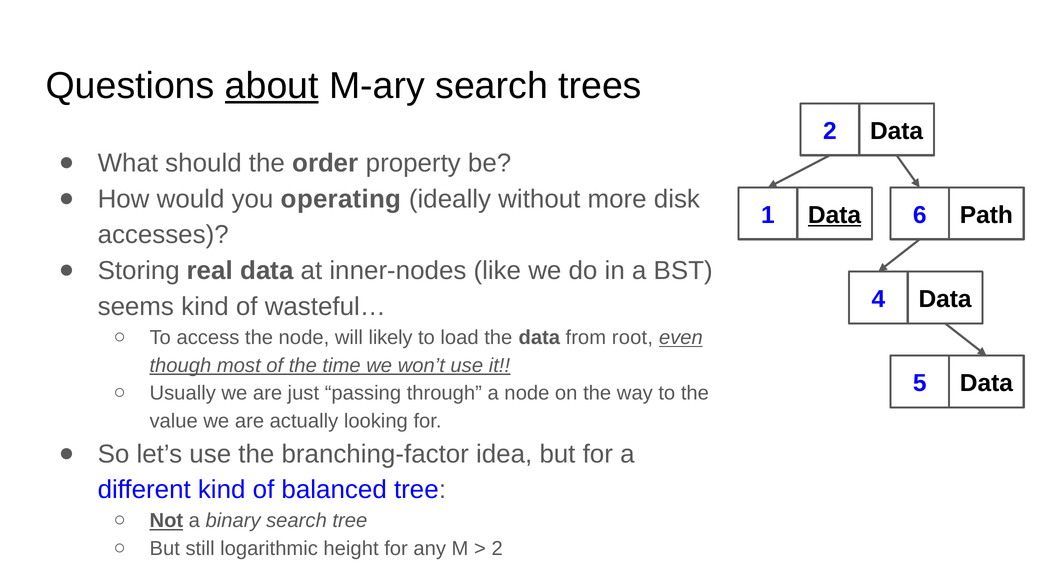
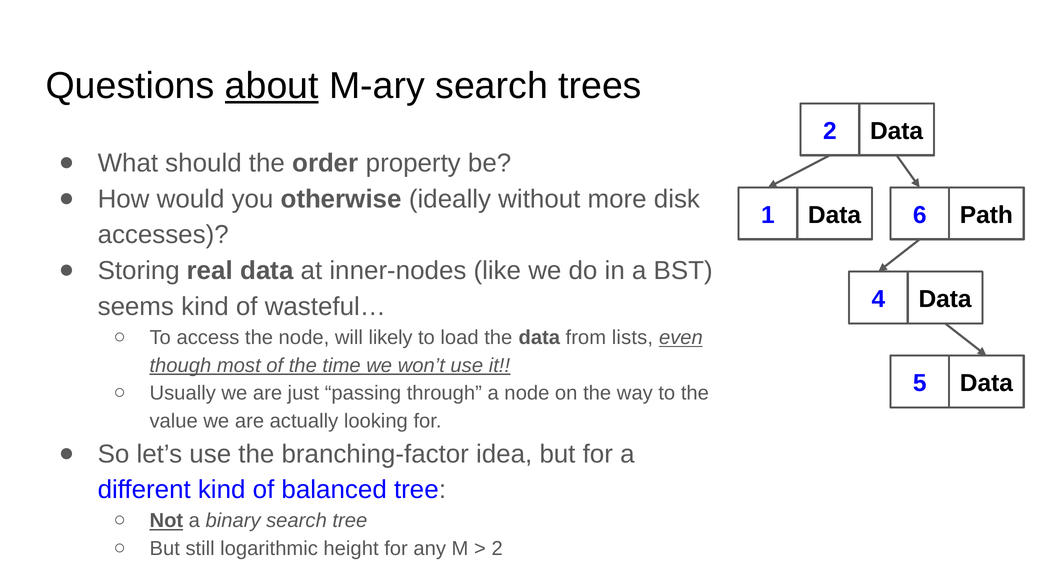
operating: operating -> otherwise (341, 199)
Data underline: present -> none (835, 215)
root: root -> lists (632, 337)
